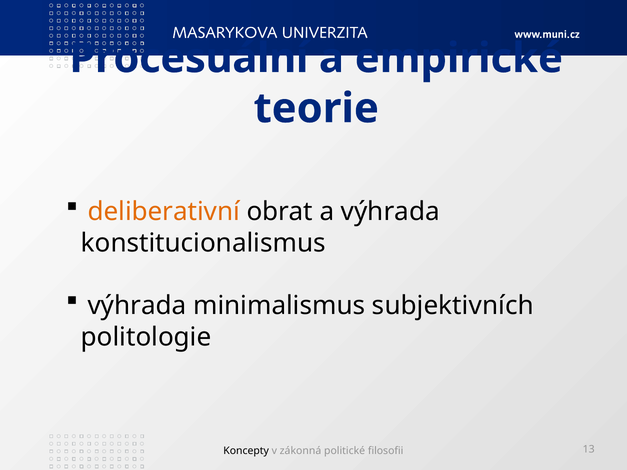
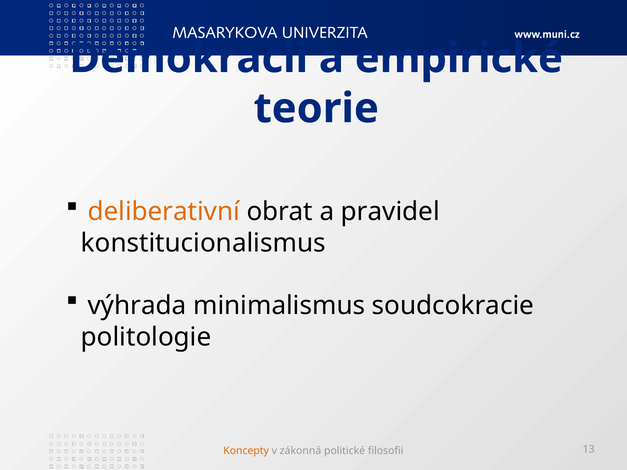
Procesuální: Procesuální -> Demokracii (189, 58)
a výhrada: výhrada -> pravidel (390, 212)
subjektivních: subjektivních -> soudcokracie (453, 306)
Koncepty colour: black -> orange (246, 451)
